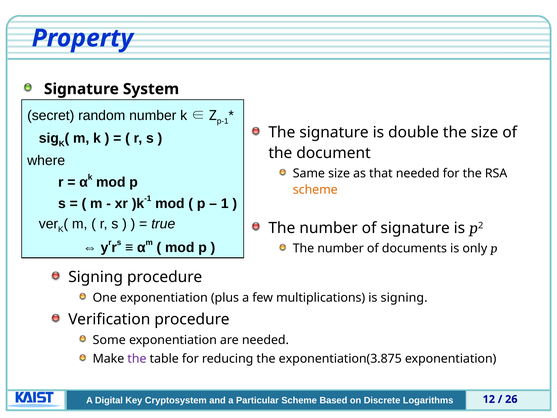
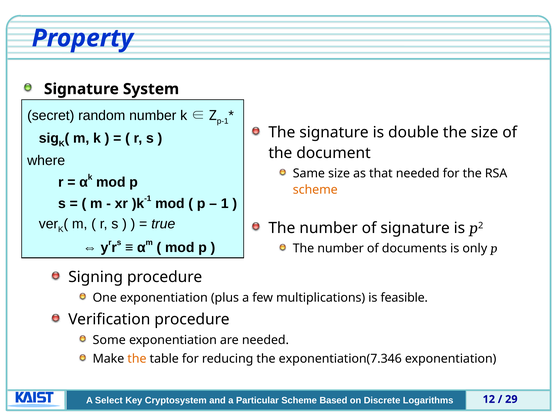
is signing: signing -> feasible (404, 297)
the colour: purple -> orange (137, 359)
exponentiation(3.875: exponentiation(3.875 -> exponentiation(7.346 (340, 359)
Digital: Digital -> Select (109, 400)
26: 26 -> 29 (511, 399)
